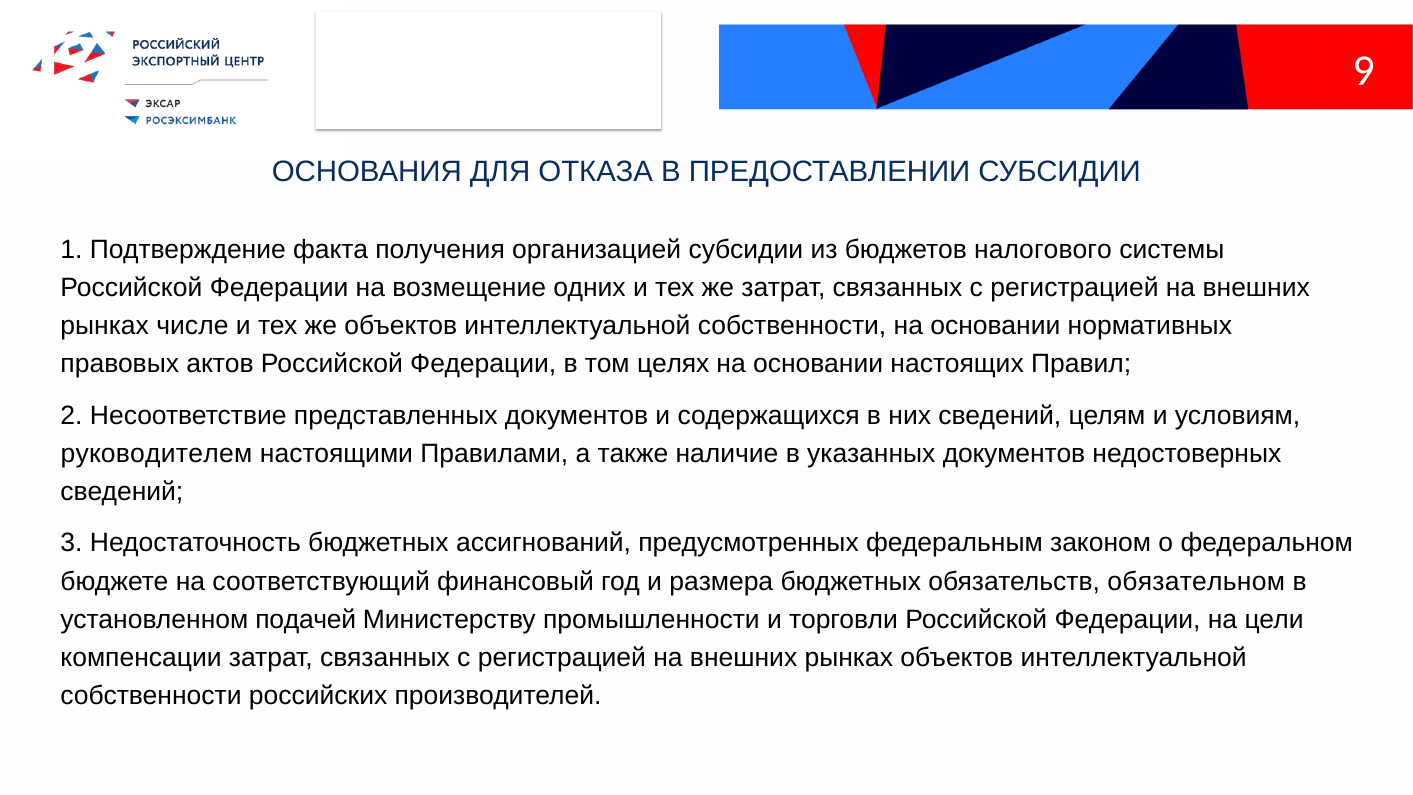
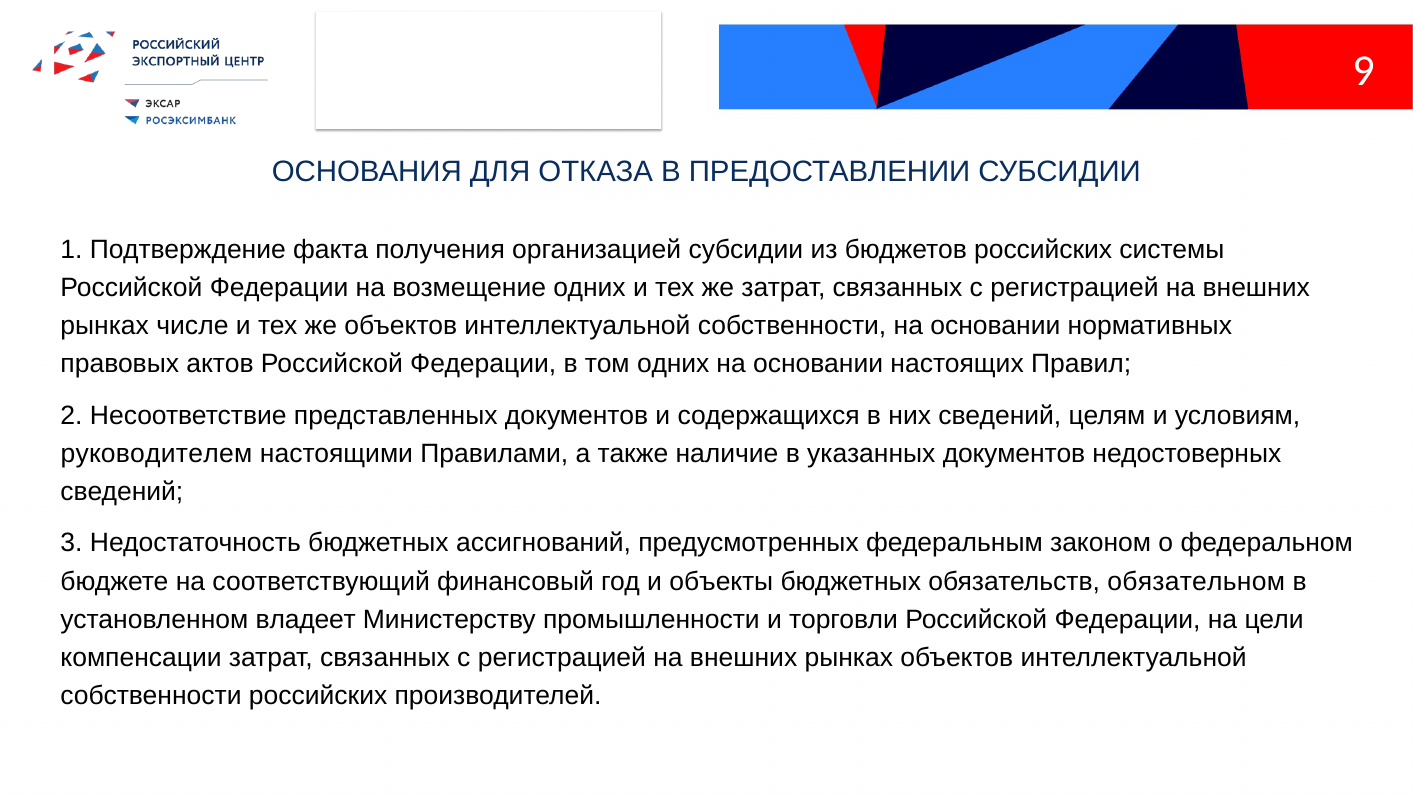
бюджетов налогового: налогового -> российских (1043, 250)
том целях: целях -> одних (673, 364)
размера: размера -> объекты (721, 581)
подачей: подачей -> владеет (306, 619)
